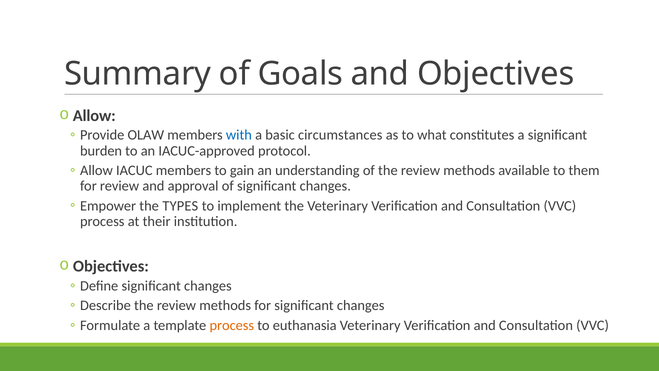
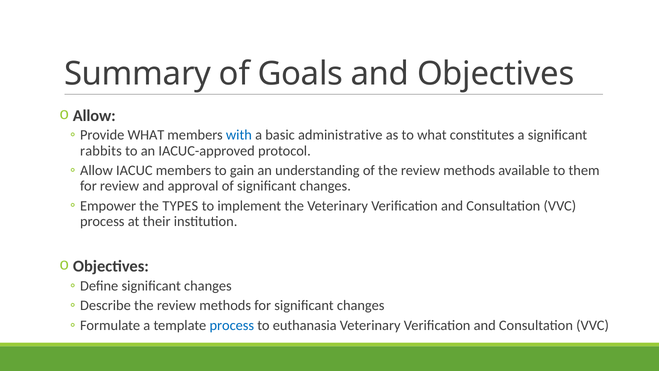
Provide OLAW: OLAW -> WHAT (146, 135)
circumstances: circumstances -> administrative (340, 135)
burden: burden -> rabbits (101, 151)
process colour: orange -> blue (232, 325)
